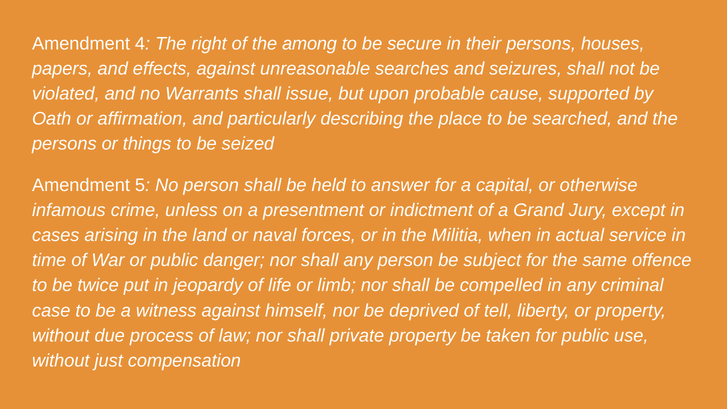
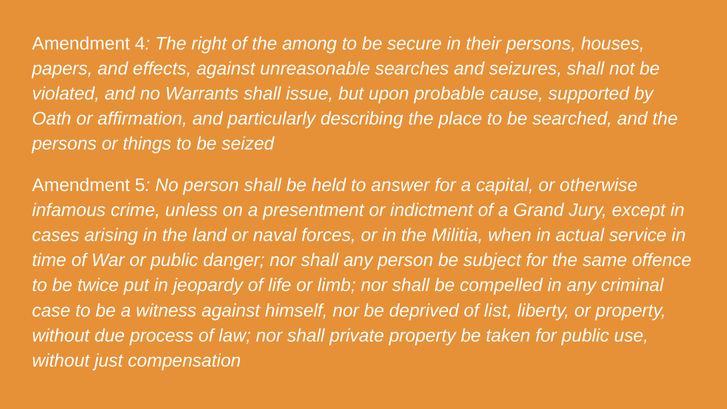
tell: tell -> list (498, 311)
